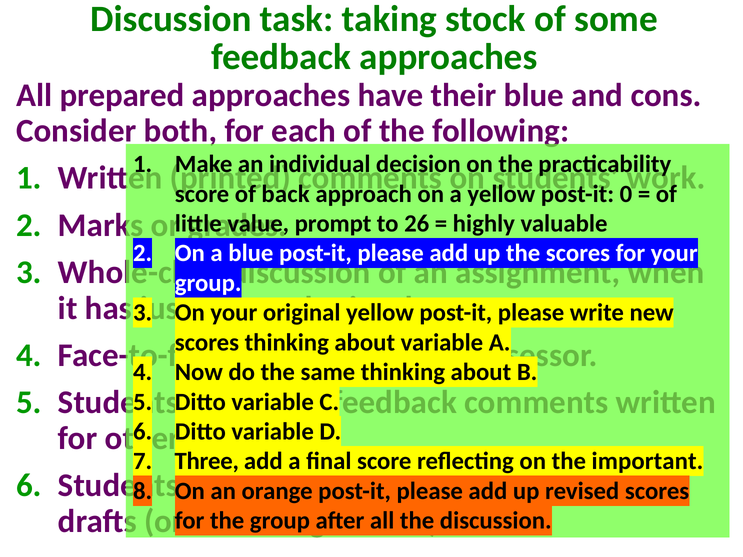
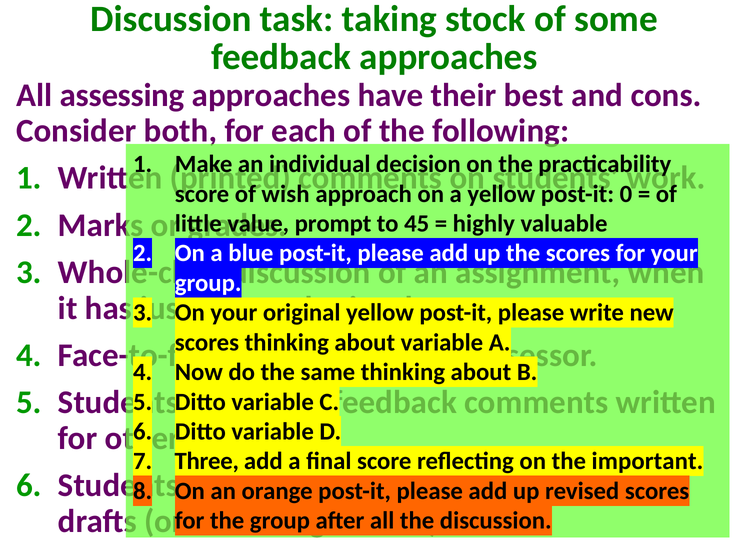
prepared: prepared -> assessing (122, 95)
their blue: blue -> best (534, 95)
back: back -> wish (286, 194)
26: 26 -> 45 (417, 224)
